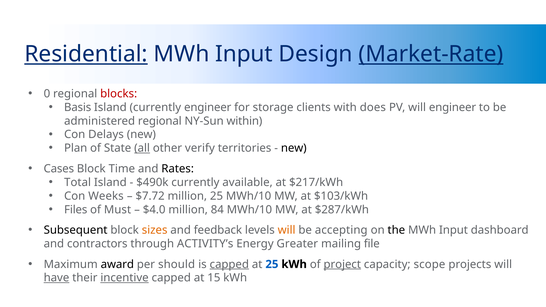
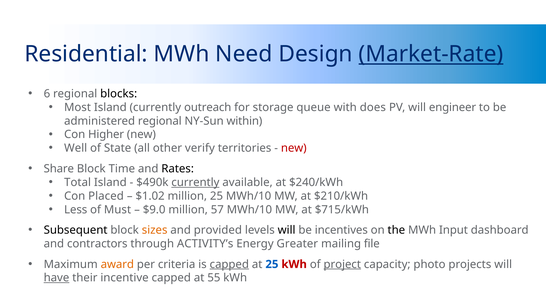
Residential underline: present -> none (86, 54)
Input: Input -> Need (244, 54)
0: 0 -> 6 (47, 94)
blocks colour: red -> black (119, 94)
Basis: Basis -> Most (78, 107)
currently engineer: engineer -> outreach (208, 107)
clients: clients -> queue (314, 107)
Delays: Delays -> Higher (106, 135)
Plan: Plan -> Well (76, 148)
all underline: present -> none (142, 148)
new colour: black -> red (294, 148)
Cases: Cases -> Share (59, 169)
currently underline: none -> present (195, 182)
$217/kWh: $217/kWh -> $240/kWh (316, 182)
Weeks: Weeks -> Placed (106, 196)
$7.72: $7.72 -> $1.02 (150, 196)
$103/kWh: $103/kWh -> $210/kWh (341, 196)
Files: Files -> Less (76, 210)
$4.0: $4.0 -> $9.0 (154, 210)
84: 84 -> 57 (217, 210)
$287/kWh: $287/kWh -> $715/kWh (342, 210)
feedback: feedback -> provided (218, 230)
will colour: orange -> black (287, 230)
accepting: accepting -> incentives (341, 230)
award colour: black -> orange (117, 264)
should: should -> criteria (177, 264)
kWh colour: black -> red (294, 264)
scope: scope -> photo (430, 264)
incentive underline: present -> none (125, 278)
15: 15 -> 55 (214, 278)
